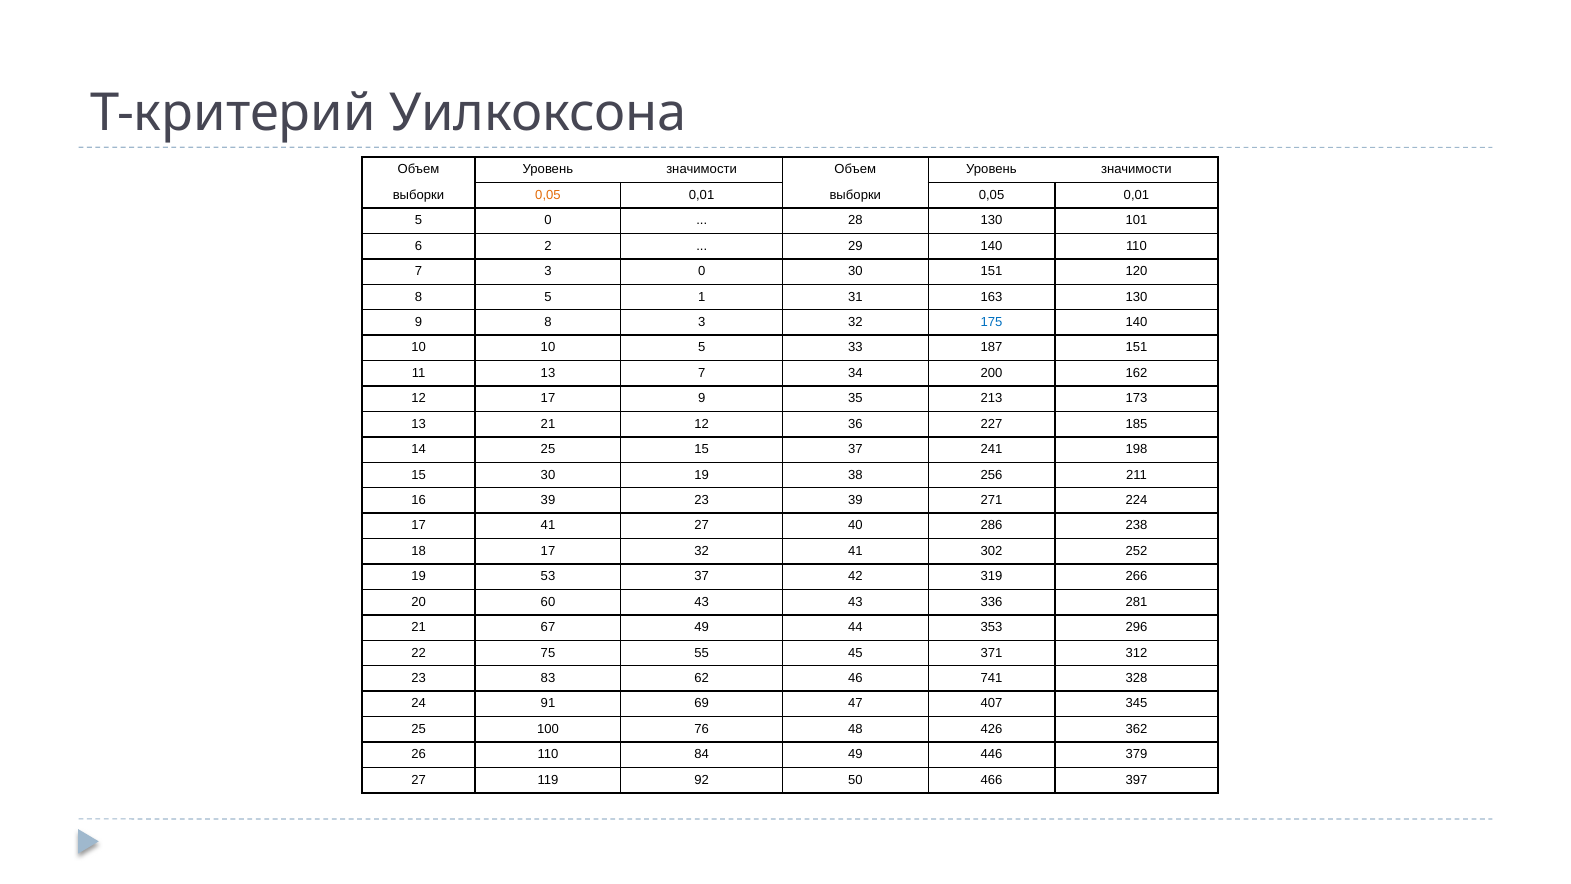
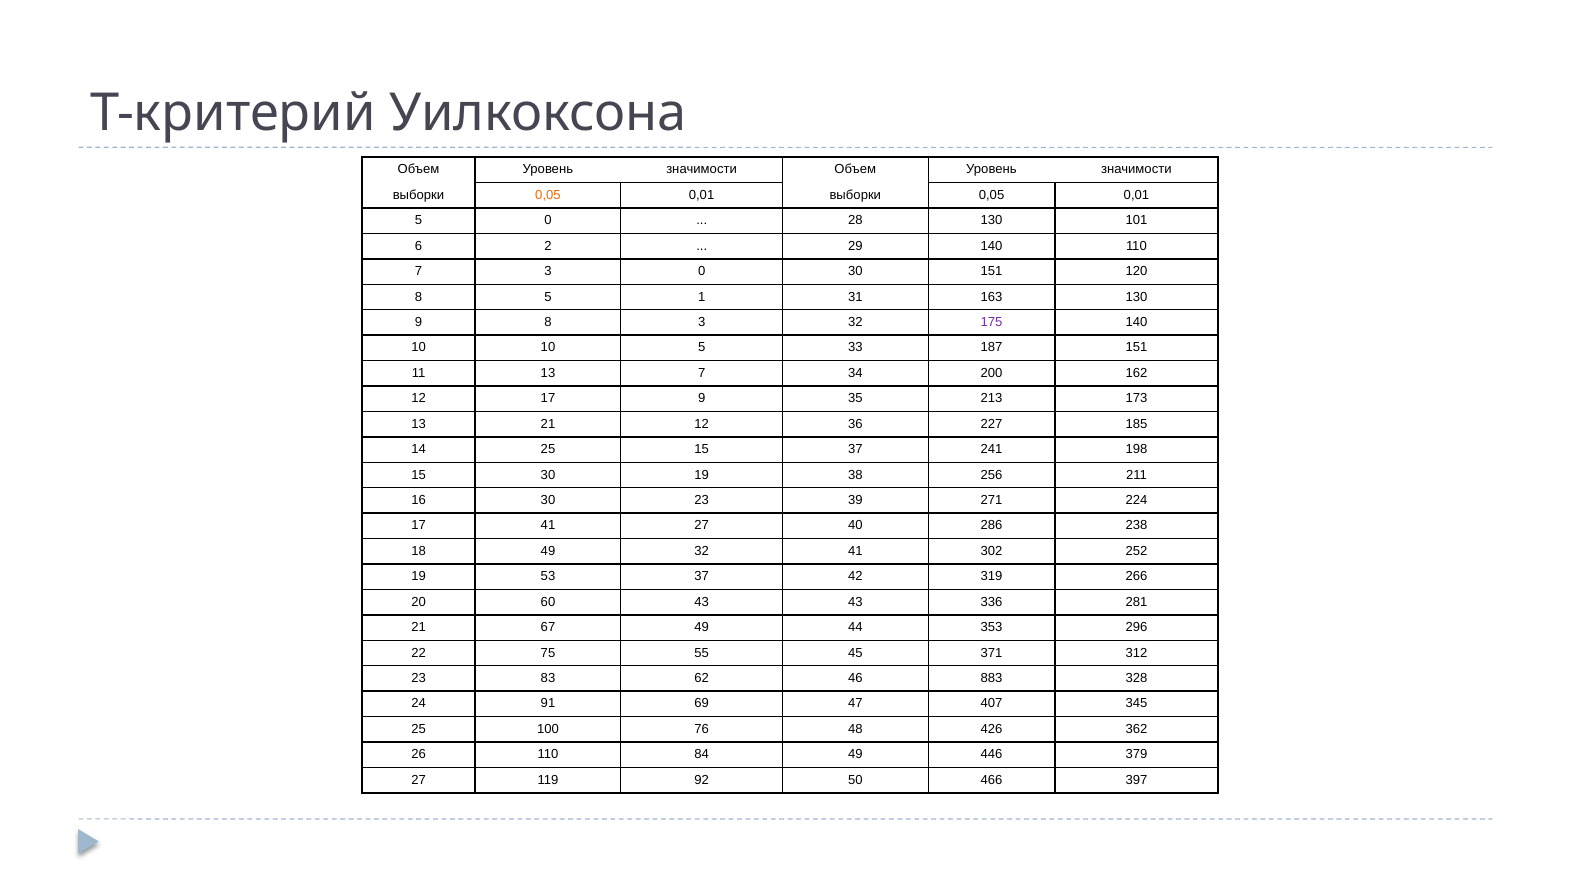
175 colour: blue -> purple (992, 322)
16 39: 39 -> 30 (548, 500)
18 17: 17 -> 49 (548, 551)
741: 741 -> 883 (992, 678)
